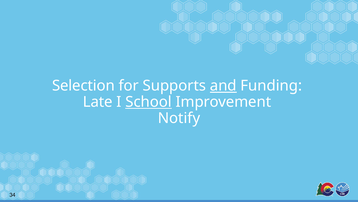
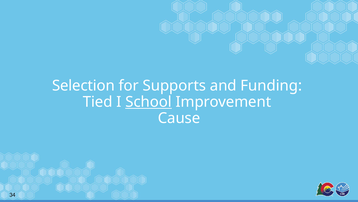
and underline: present -> none (223, 86)
Late: Late -> Tied (98, 102)
Notify: Notify -> Cause (179, 118)
